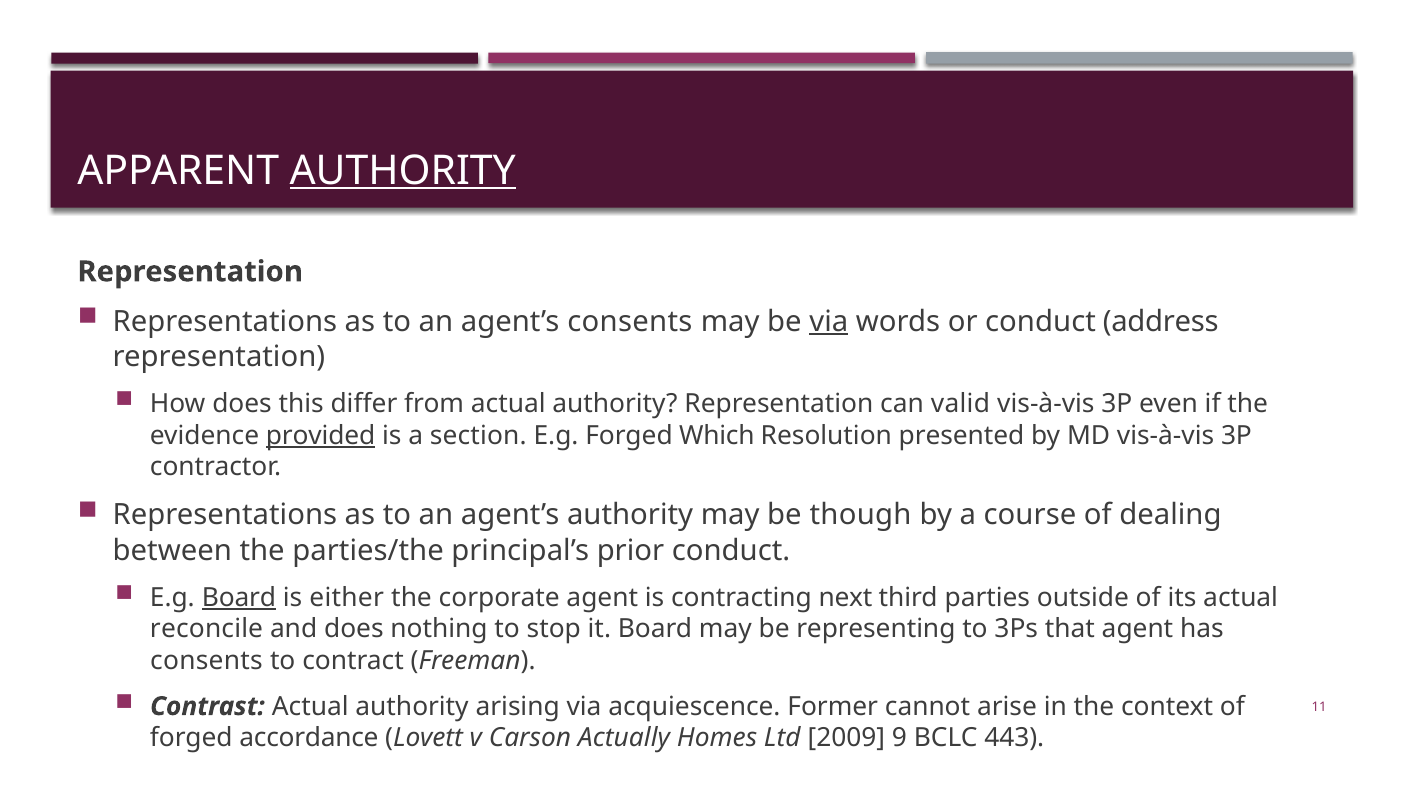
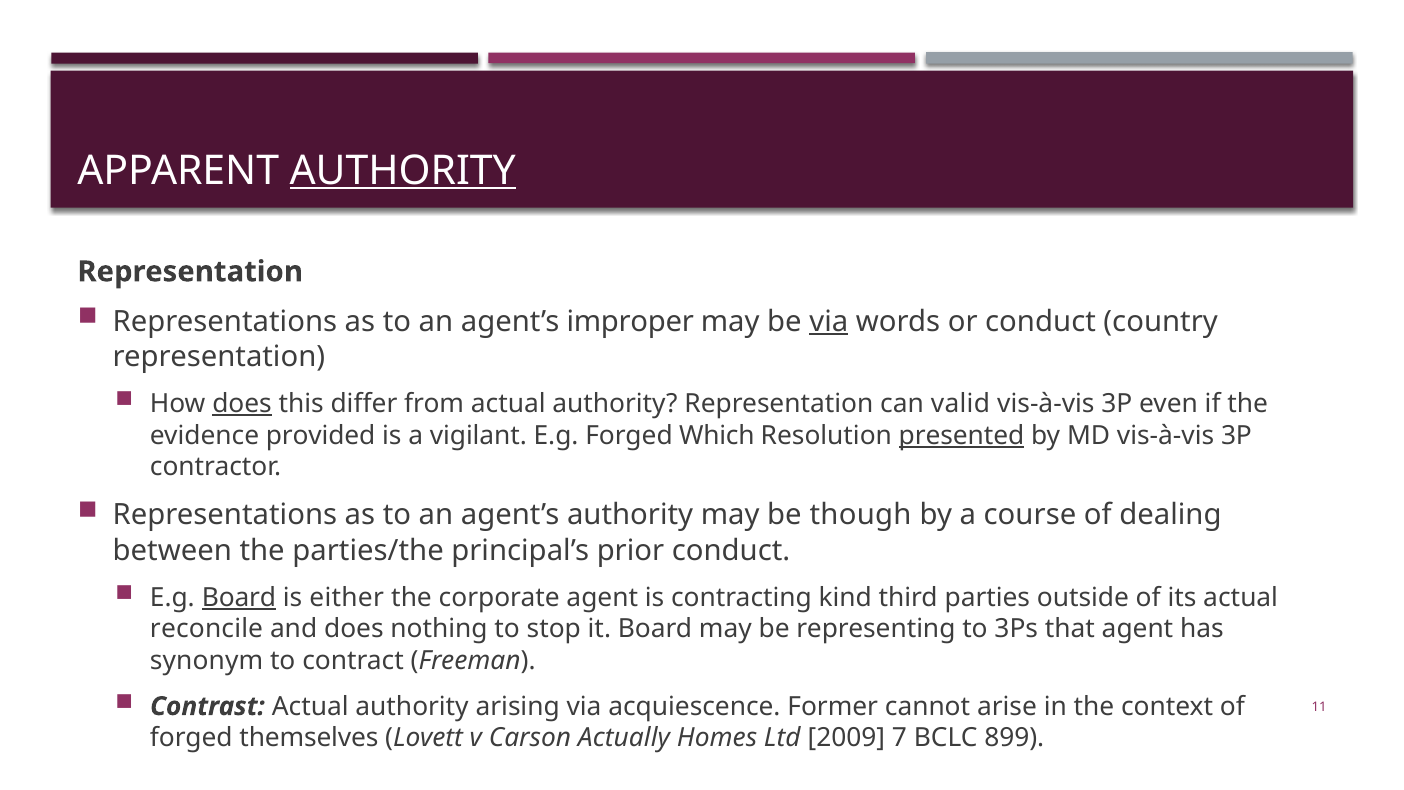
agent’s consents: consents -> improper (630, 321)
address: address -> country (1161, 321)
does underline: none -> present (242, 404)
provided underline: present -> none (321, 435)
section: section -> vigilant (478, 435)
presented underline: none -> present (962, 435)
next: next -> kind (845, 597)
consents: consents -> synonym (207, 661)
accordance: accordance -> themselves (309, 738)
9: 9 -> 7 (899, 738)
443: 443 -> 899 (1014, 738)
